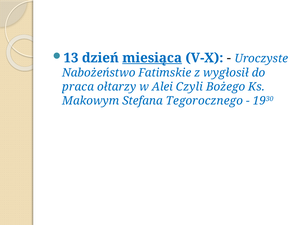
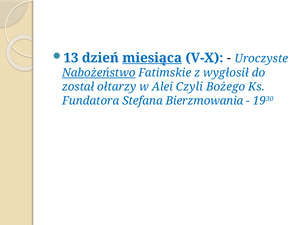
Nabożeństwo underline: none -> present (99, 73)
praca: praca -> został (78, 87)
Makowym: Makowym -> Fundatora (91, 101)
Tegorocznego: Tegorocznego -> Bierzmowania (205, 101)
